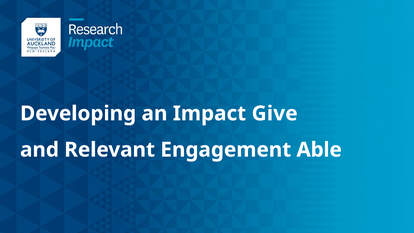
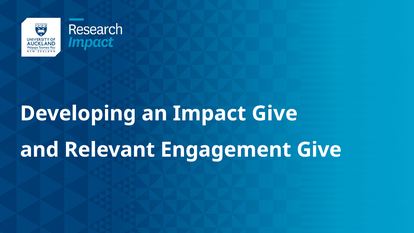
Engagement Able: Able -> Give (319, 150)
